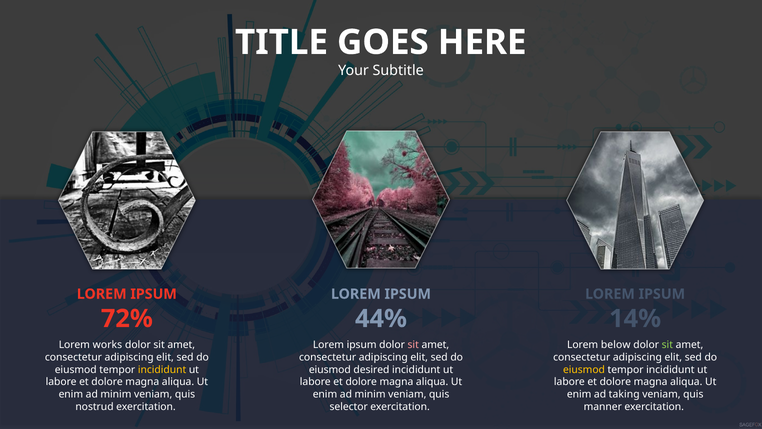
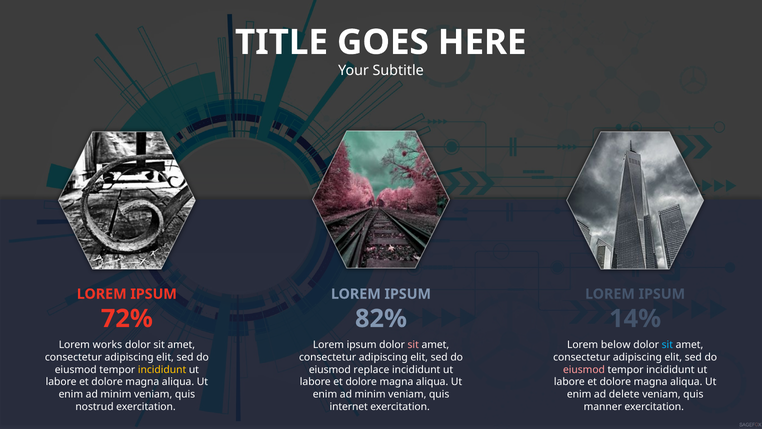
44%: 44% -> 82% (381, 318)
sit colour: light green -> light blue (667, 344)
desired: desired -> replace (371, 369)
eiusmod colour: yellow -> pink (584, 369)
taking: taking -> delete (624, 394)
selector: selector -> internet (349, 406)
